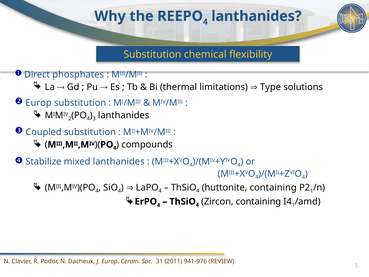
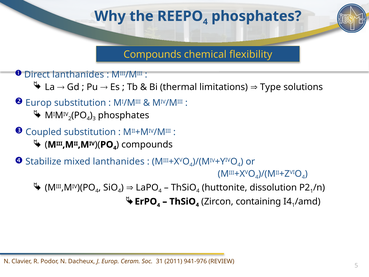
4 lanthanides: lanthanides -> phosphates (256, 16)
Substitution: Substitution -> Compounds (152, 54)
Direct phosphates: phosphates -> lanthanides (78, 75)
lanthanides: lanthanides -> phosphates (124, 115)
huttonite containing: containing -> dissolution (273, 187)
